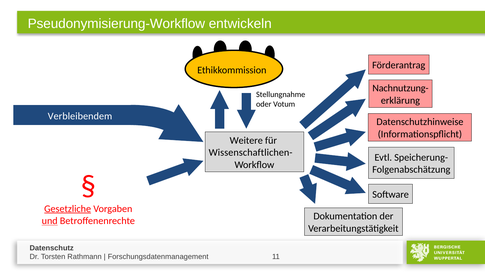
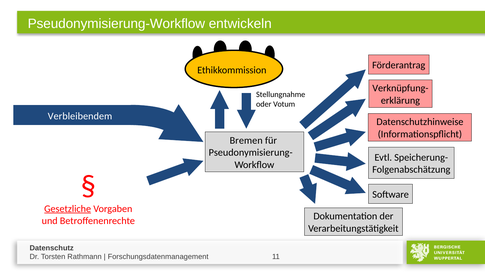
Nachnutzung-: Nachnutzung- -> Verknüpfung- (400, 88)
Weitere: Weitere -> Bremen (246, 140)
Wissenschaftlichen-: Wissenschaftlichen- -> Pseudonymisierung- (251, 152)
und underline: present -> none (50, 221)
